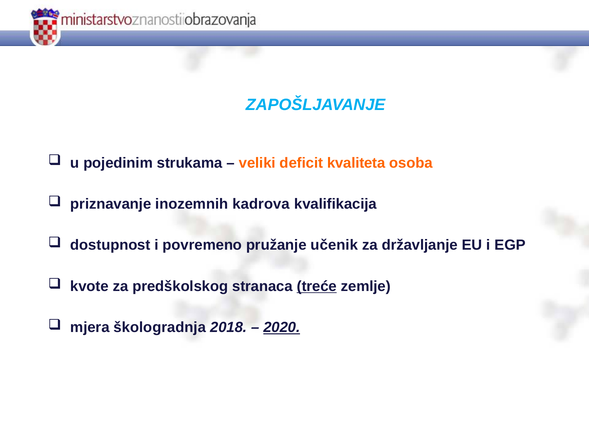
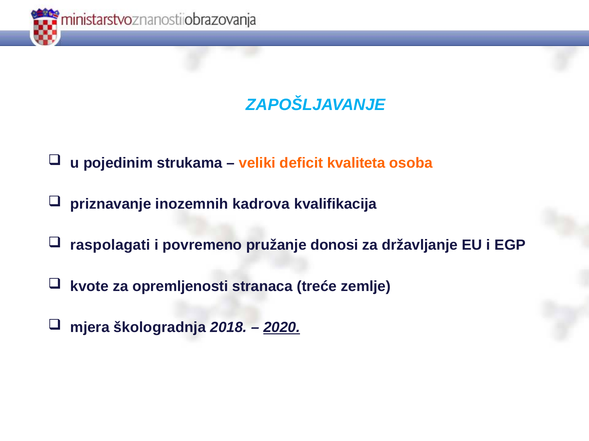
dostupnost: dostupnost -> raspolagati (110, 246)
učenik: učenik -> donosi (334, 246)
predškolskog: predškolskog -> opremljenosti (180, 287)
treće underline: present -> none (317, 287)
